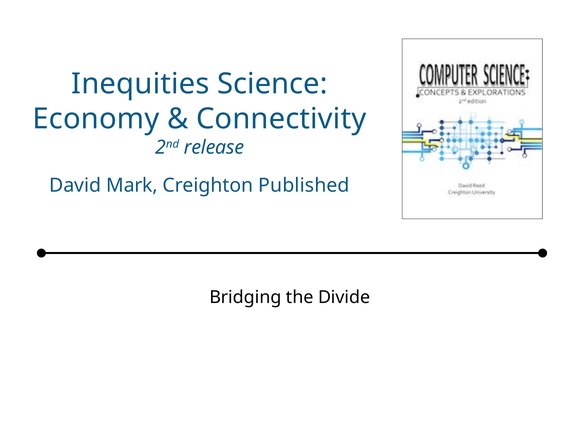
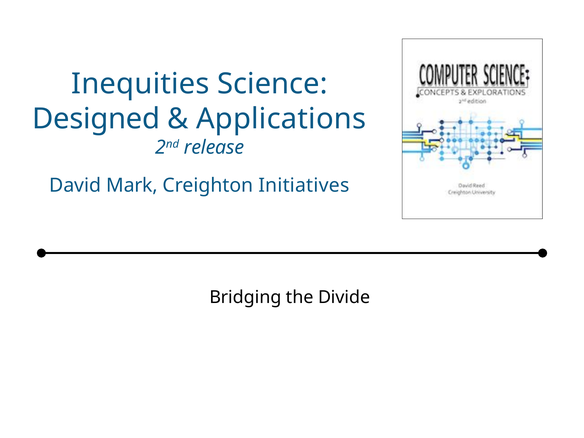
Economy: Economy -> Designed (96, 119)
Connectivity: Connectivity -> Applications (281, 119)
Published: Published -> Initiatives (304, 185)
